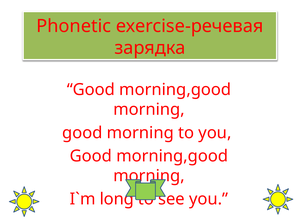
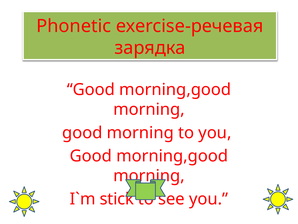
long: long -> stick (117, 199)
